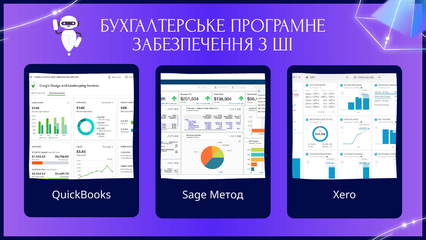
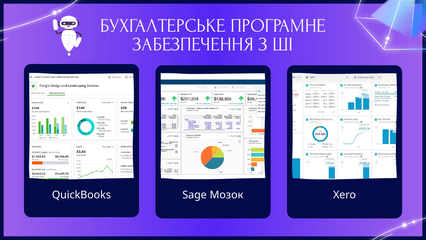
Метод: Метод -> Мозок (226, 195)
